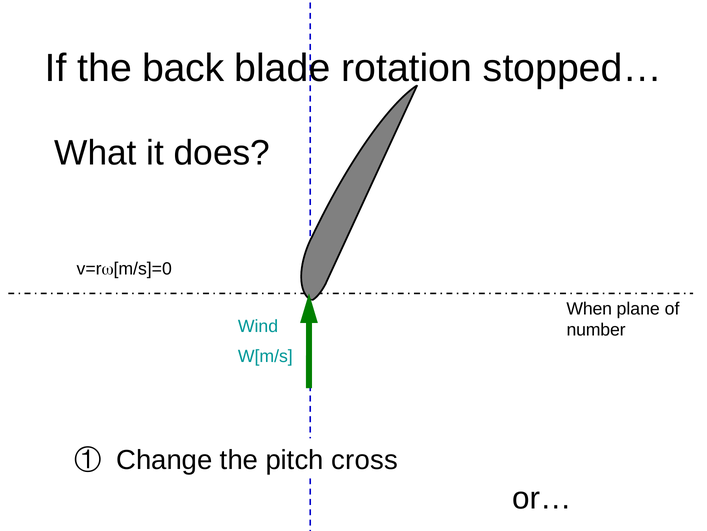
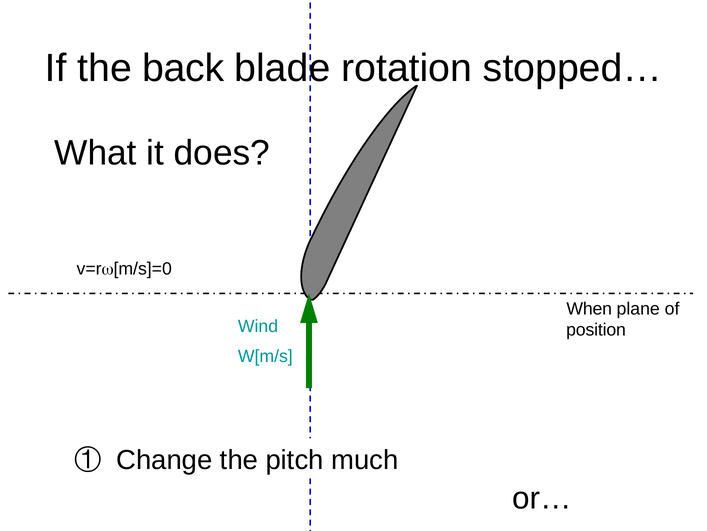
number: number -> position (596, 329)
cross: cross -> much (365, 460)
